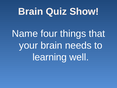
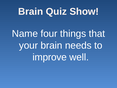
learning: learning -> improve (50, 57)
